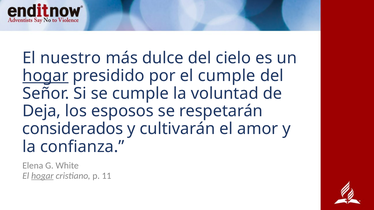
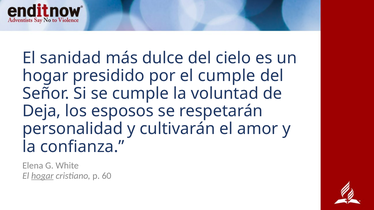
nuestro: nuestro -> sanidad (71, 58)
hogar underline: present -> none (45, 76)
considerados: considerados -> personalidad (73, 129)
11: 11 -> 60 (107, 176)
